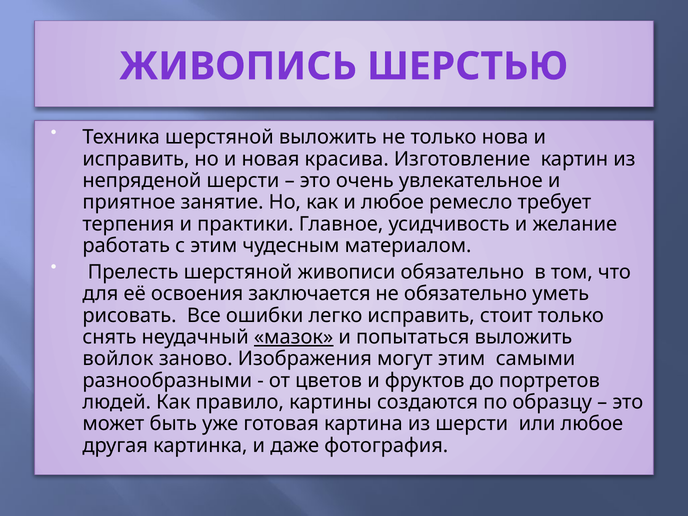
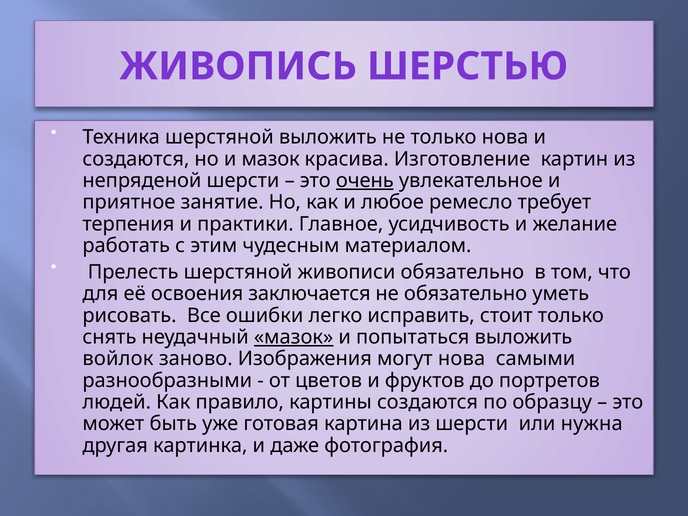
исправить: исправить -> создаются (136, 159)
и новая: новая -> мазок (271, 159)
очень underline: none -> present (365, 181)
могут этим: этим -> нова (462, 359)
или любое: любое -> нужна (592, 424)
